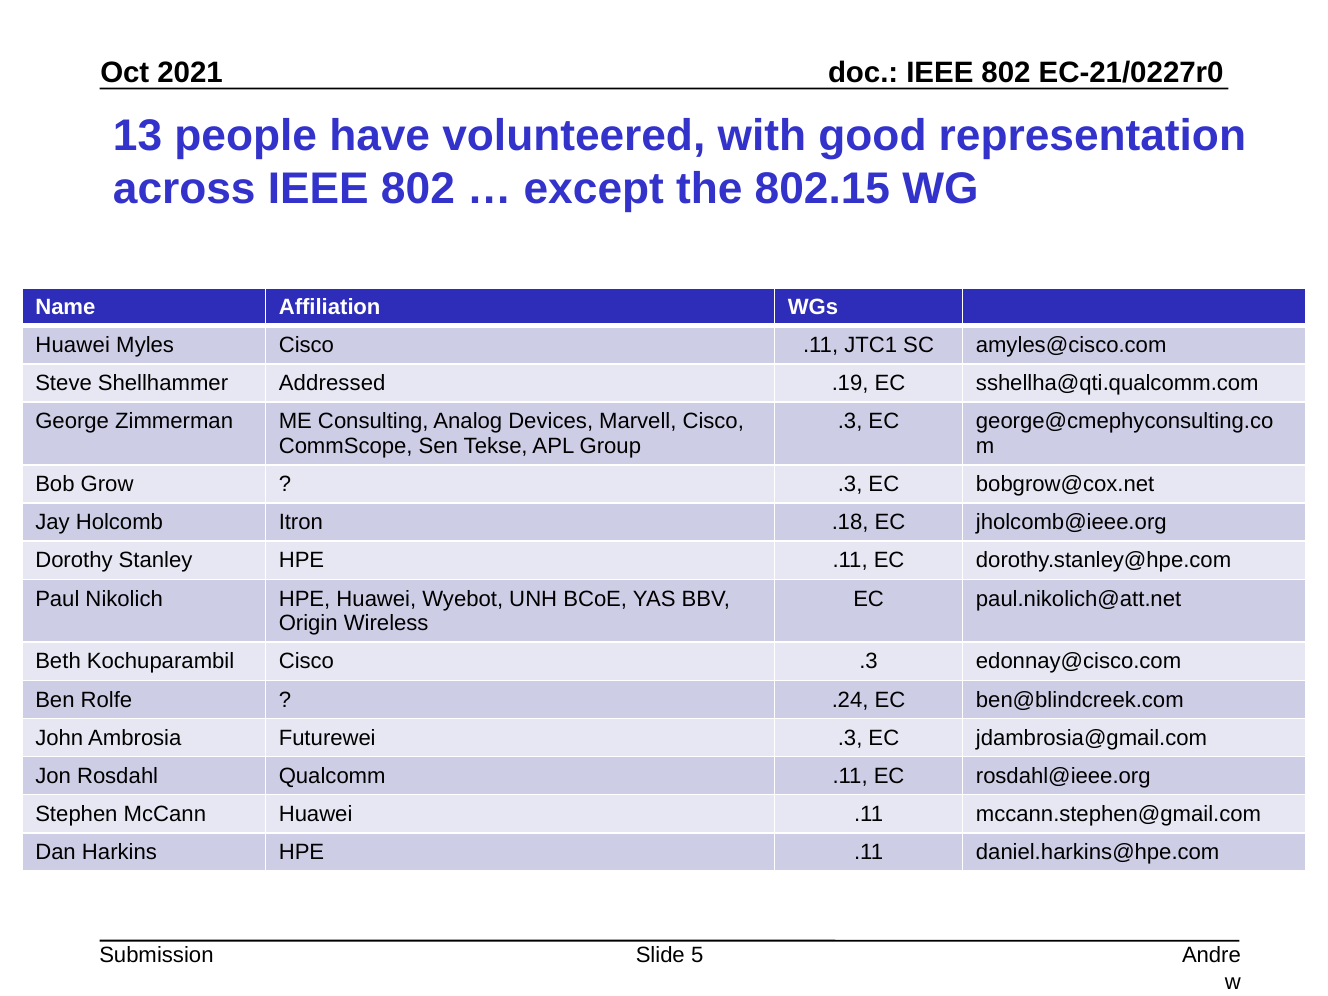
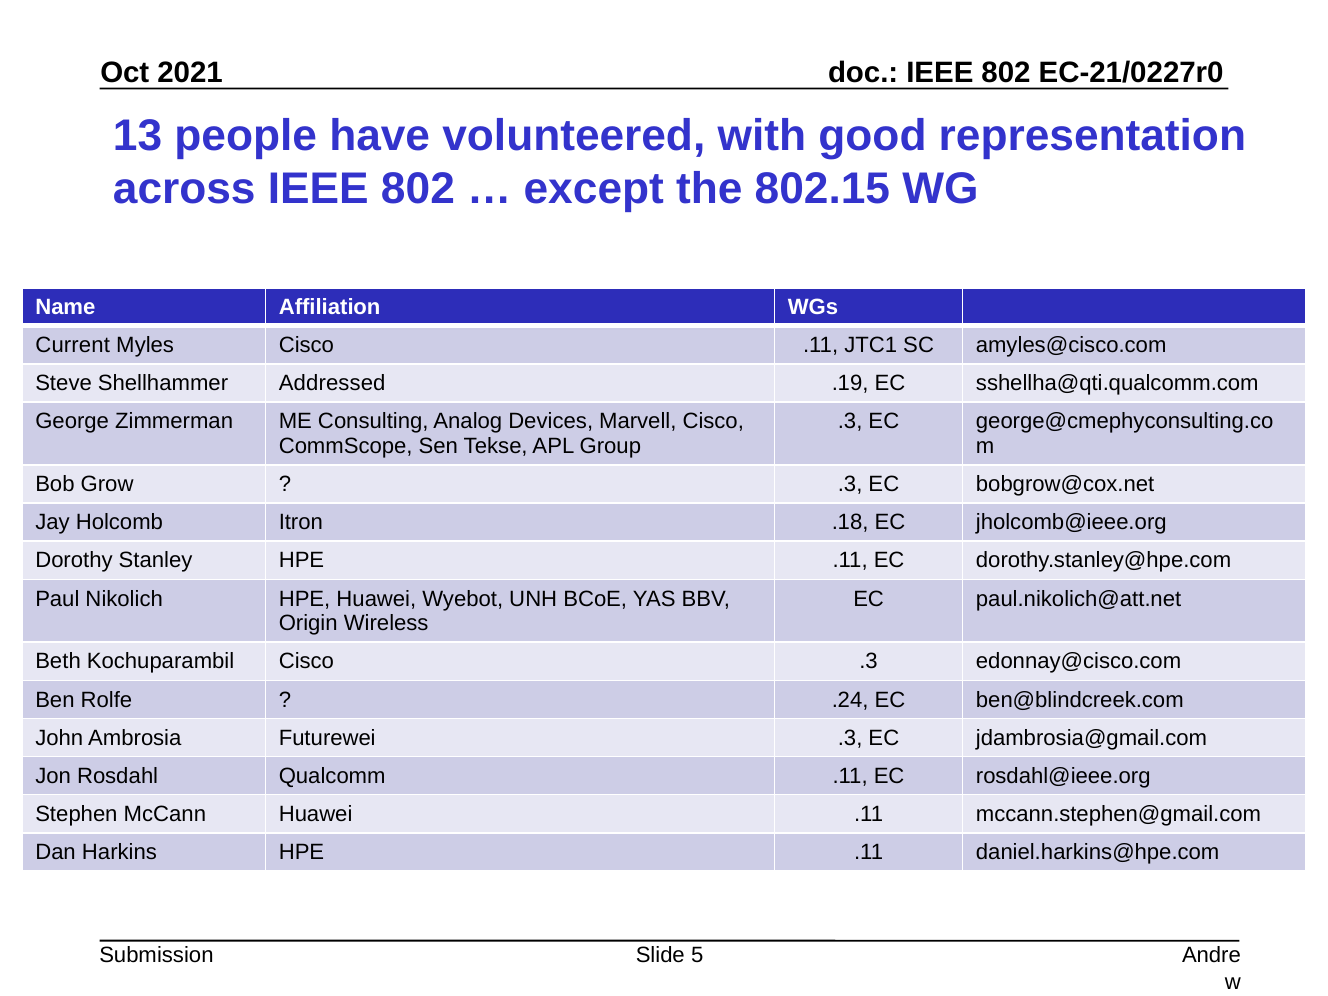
Huawei: Huawei -> Current (73, 345)
